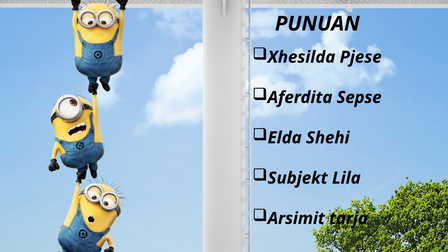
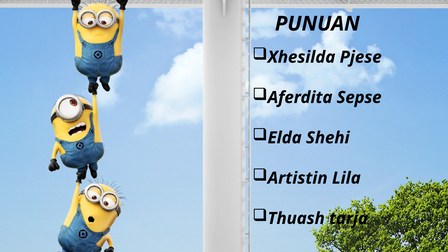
Subjekt: Subjekt -> Artistin (298, 178)
Arsimit: Arsimit -> Thuash (296, 218)
